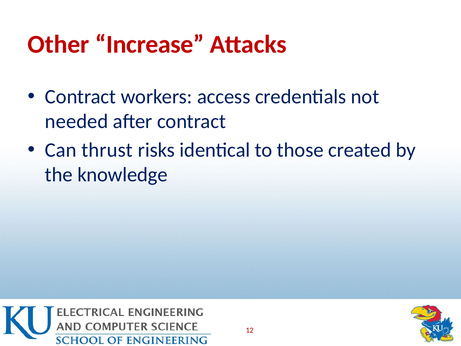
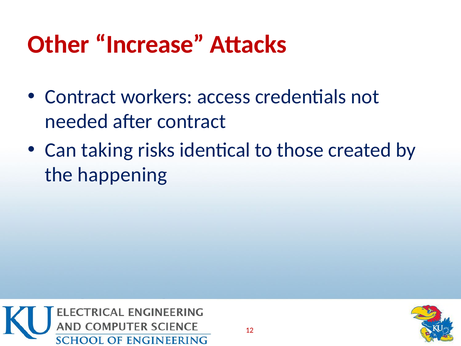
thrust: thrust -> taking (107, 150)
knowledge: knowledge -> happening (122, 175)
